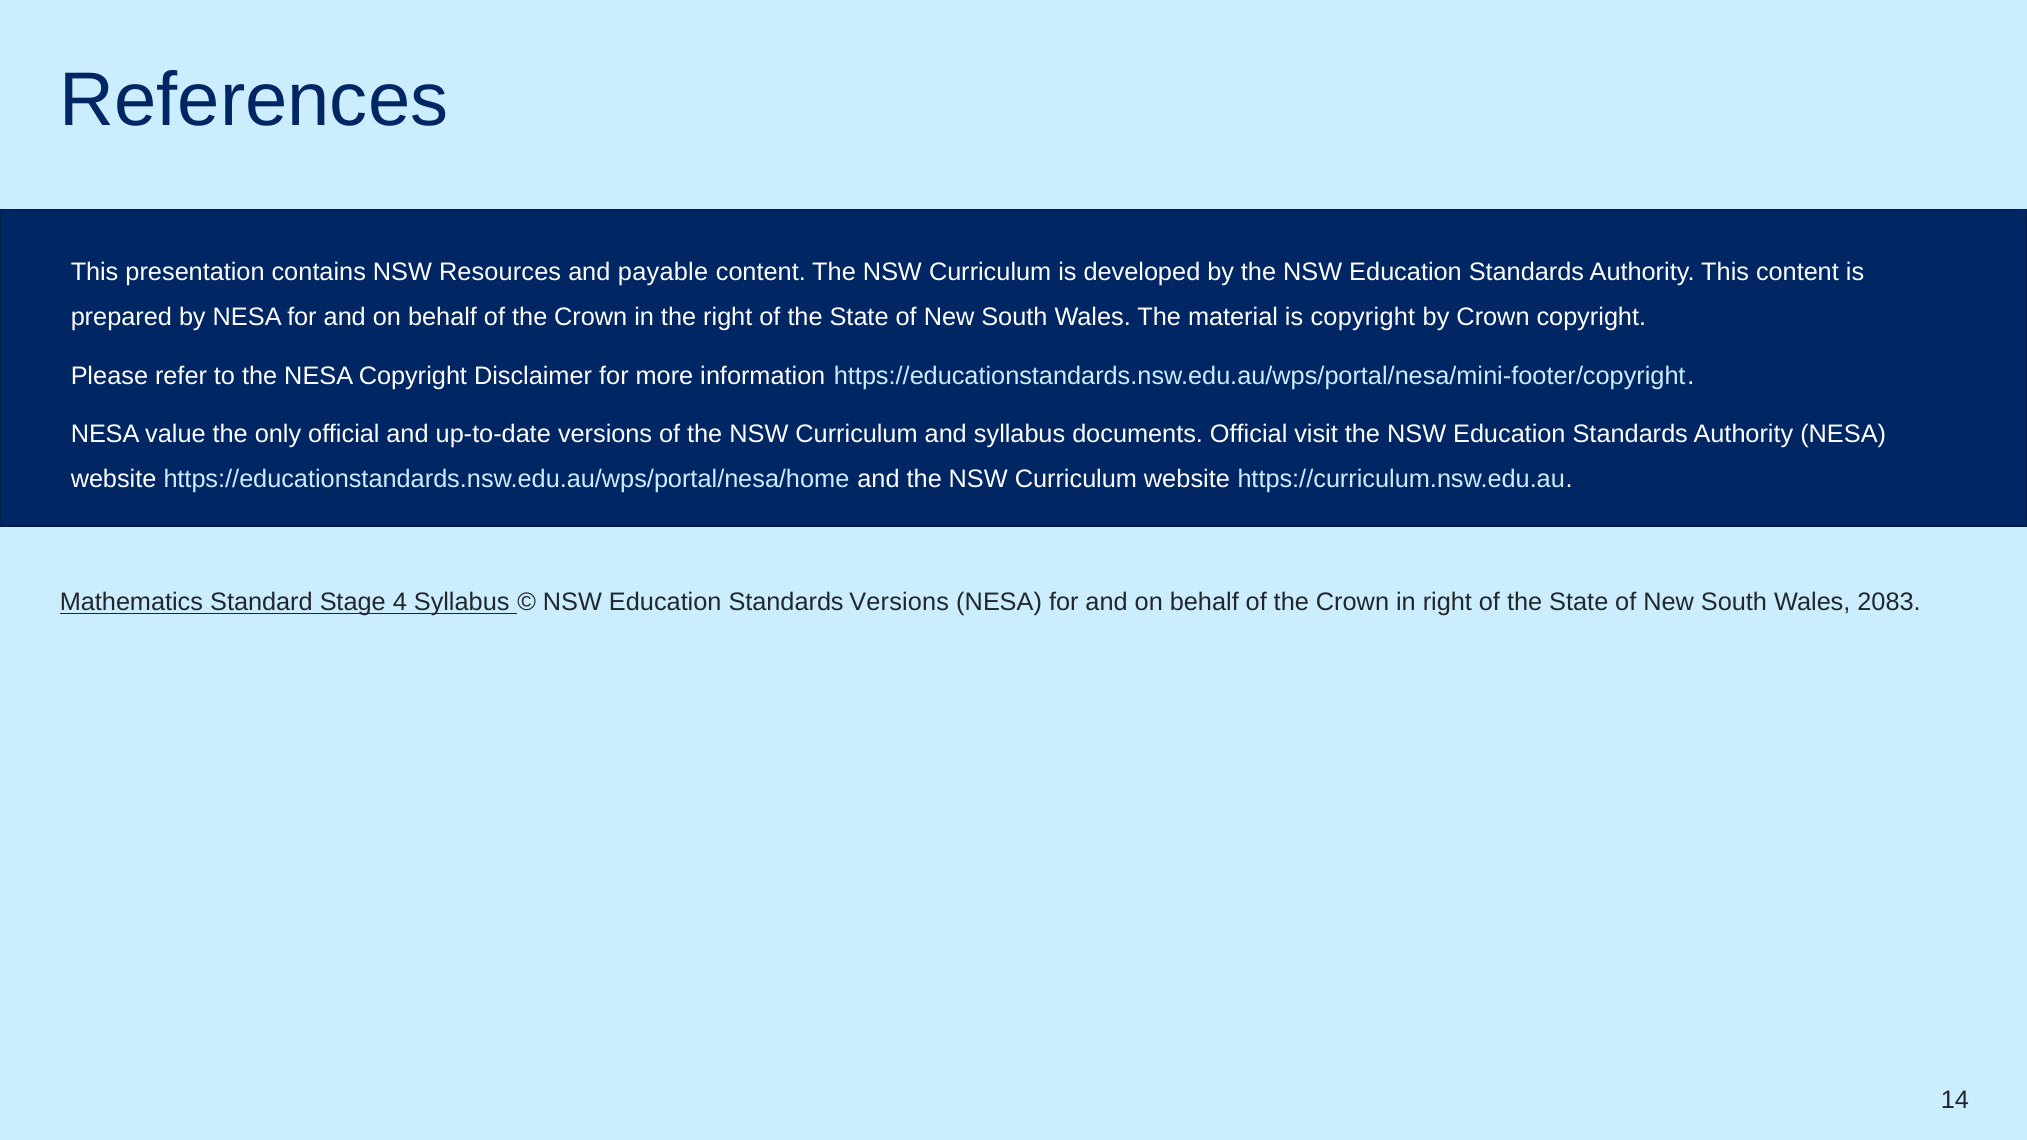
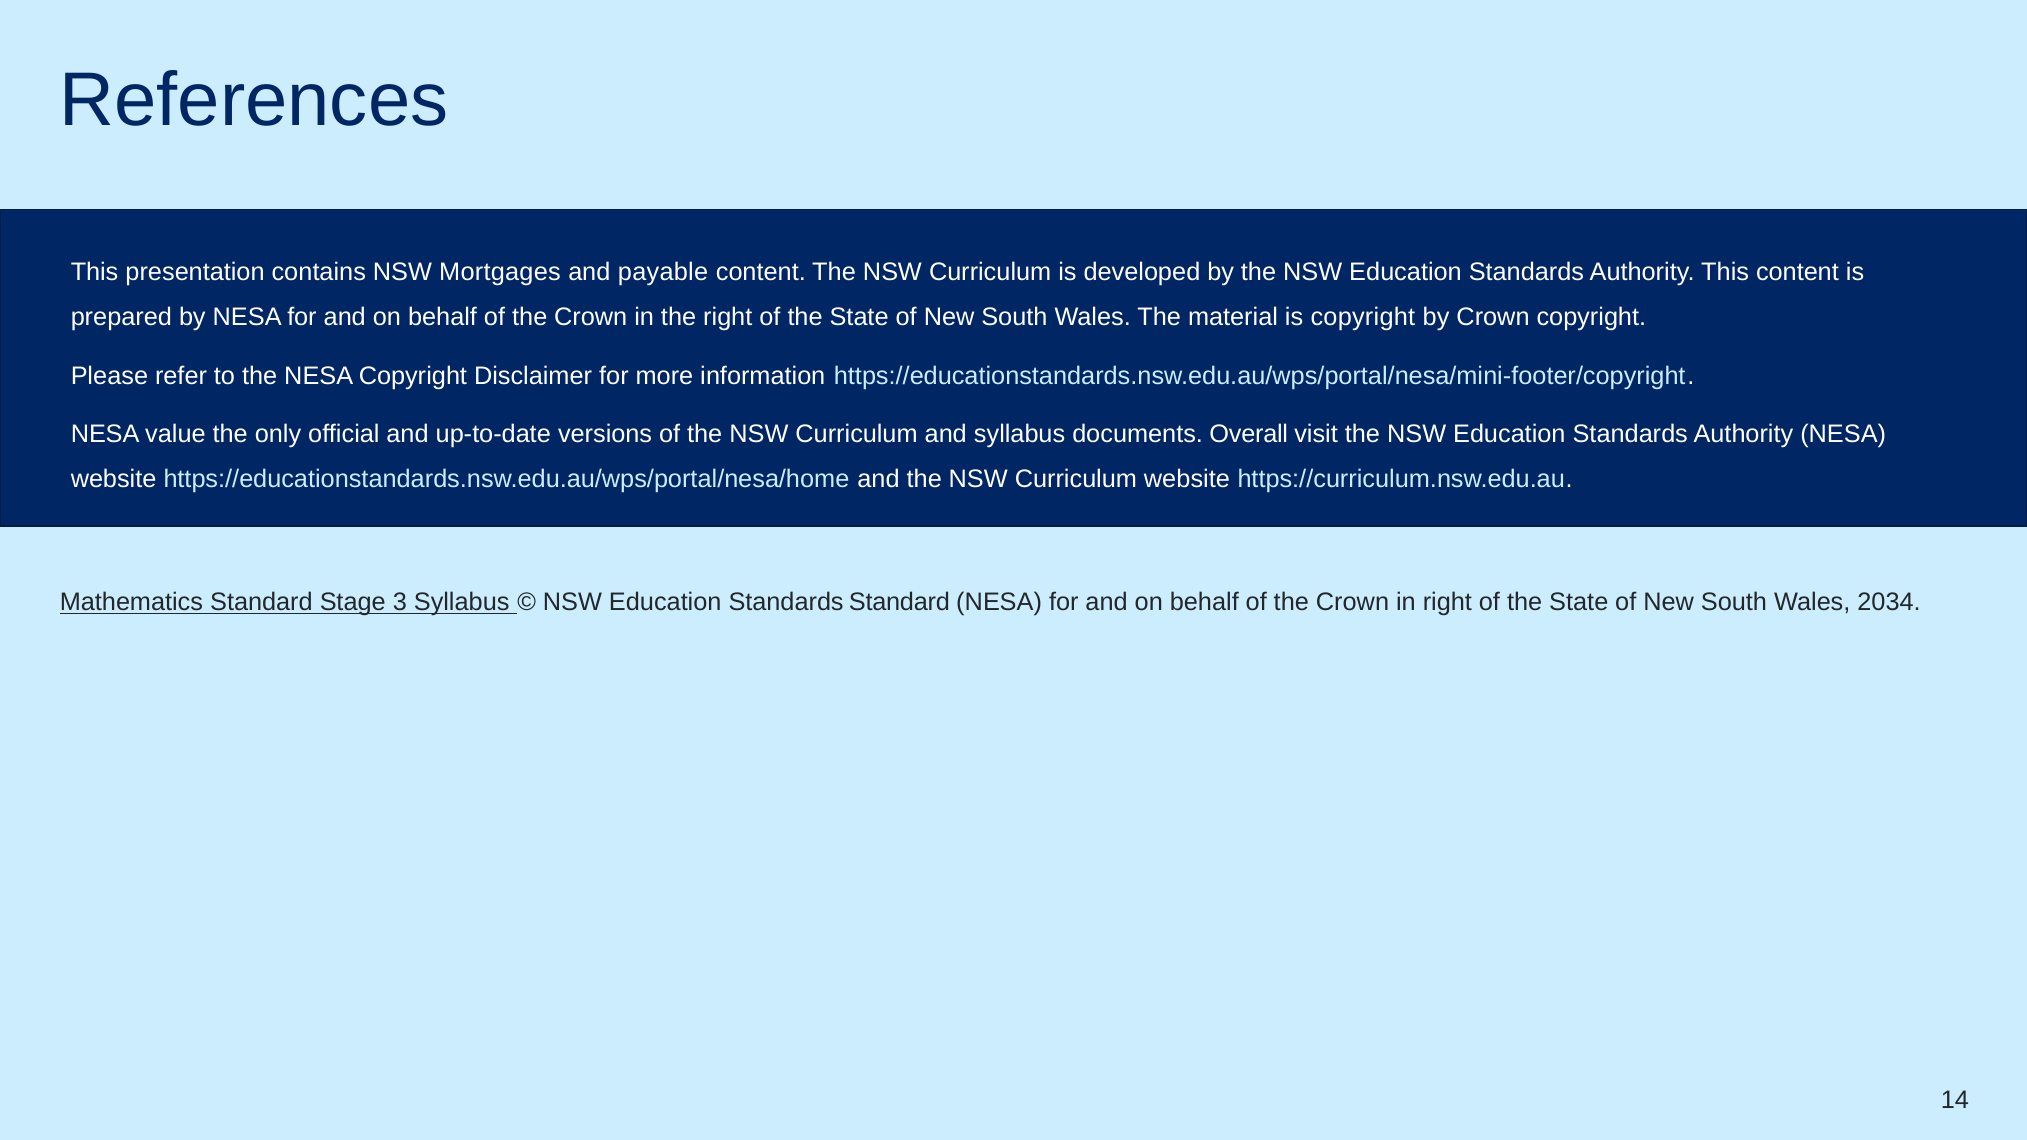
Resources: Resources -> Mortgages (500, 272)
documents Official: Official -> Overall (1249, 434)
4: 4 -> 3 (400, 602)
Standards Versions: Versions -> Standard (899, 602)
2083: 2083 -> 2034 (1889, 602)
